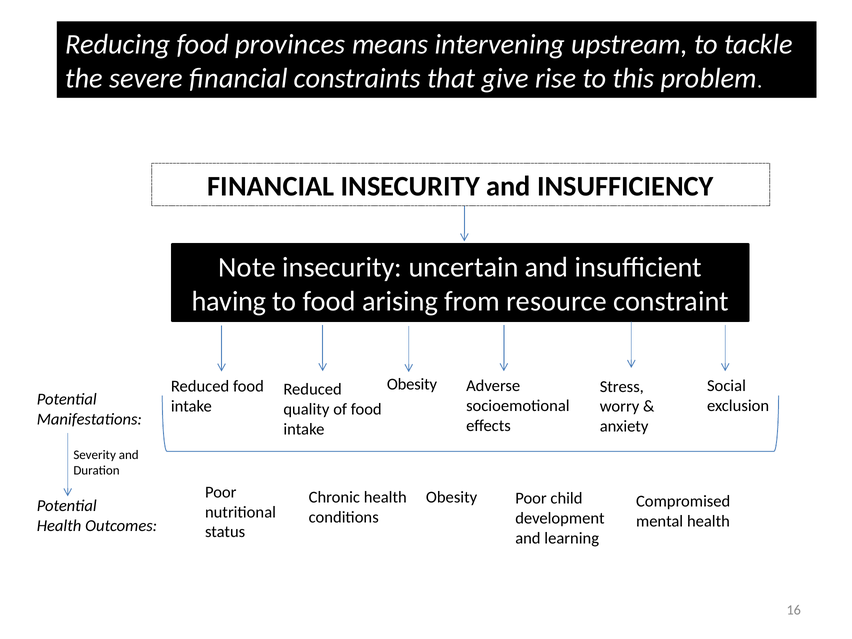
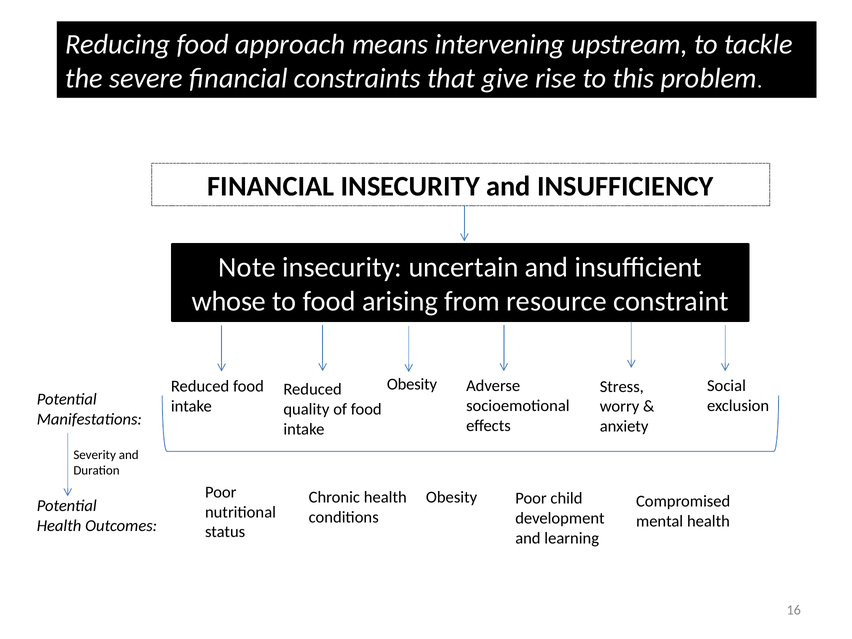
provinces: provinces -> approach (290, 44)
having: having -> whose (229, 302)
